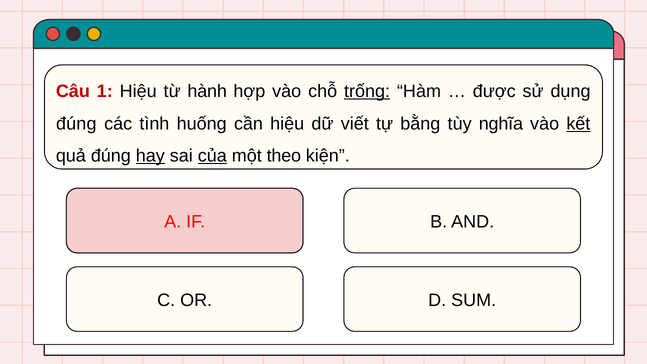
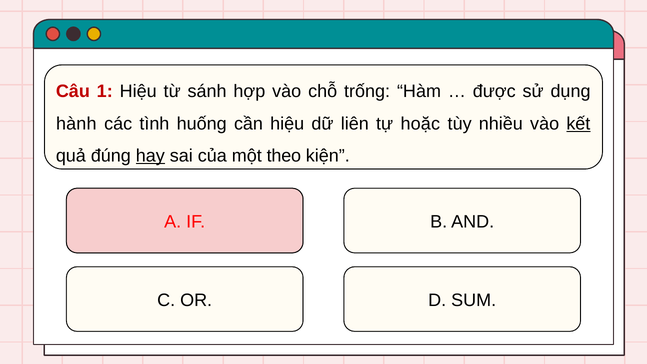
hành: hành -> sánh (207, 91)
trống underline: present -> none (367, 91)
đúng: đúng -> hành (76, 124)
viết: viết -> liên (355, 124)
bằng: bằng -> hoặc (420, 124)
nghĩa: nghĩa -> nhiều (501, 124)
của underline: present -> none (212, 156)
